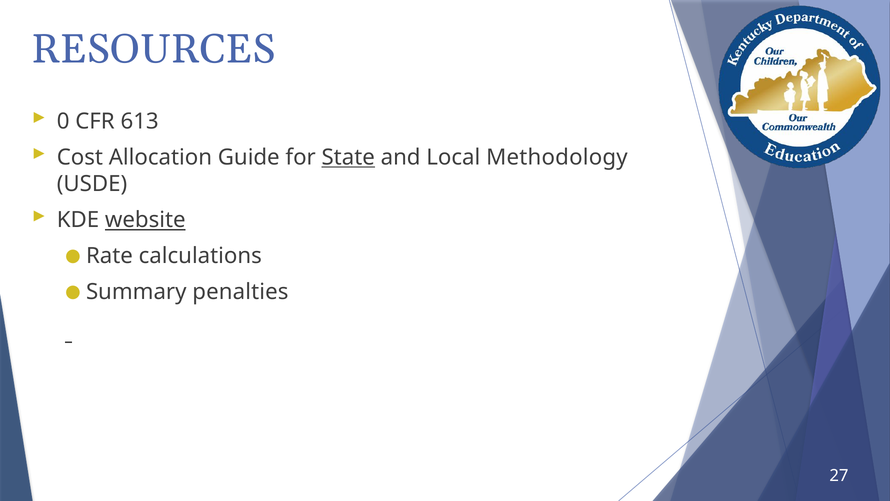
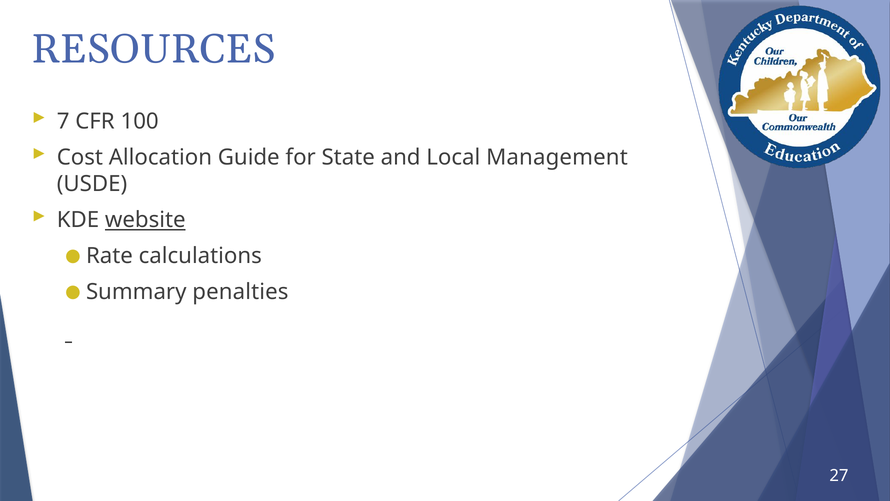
0: 0 -> 7 (63, 121)
613: 613 -> 100 (140, 121)
State underline: present -> none (348, 157)
Methodology: Methodology -> Management (557, 157)
